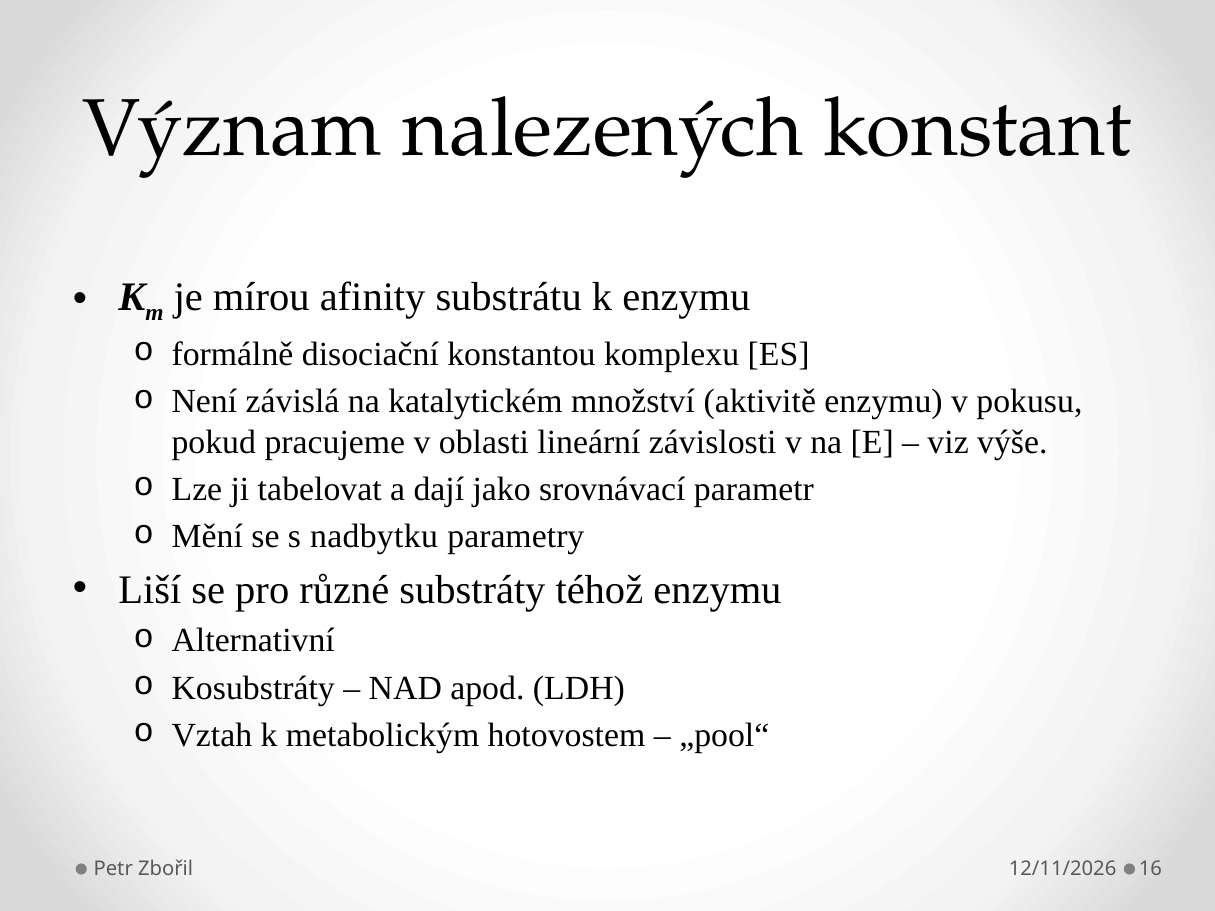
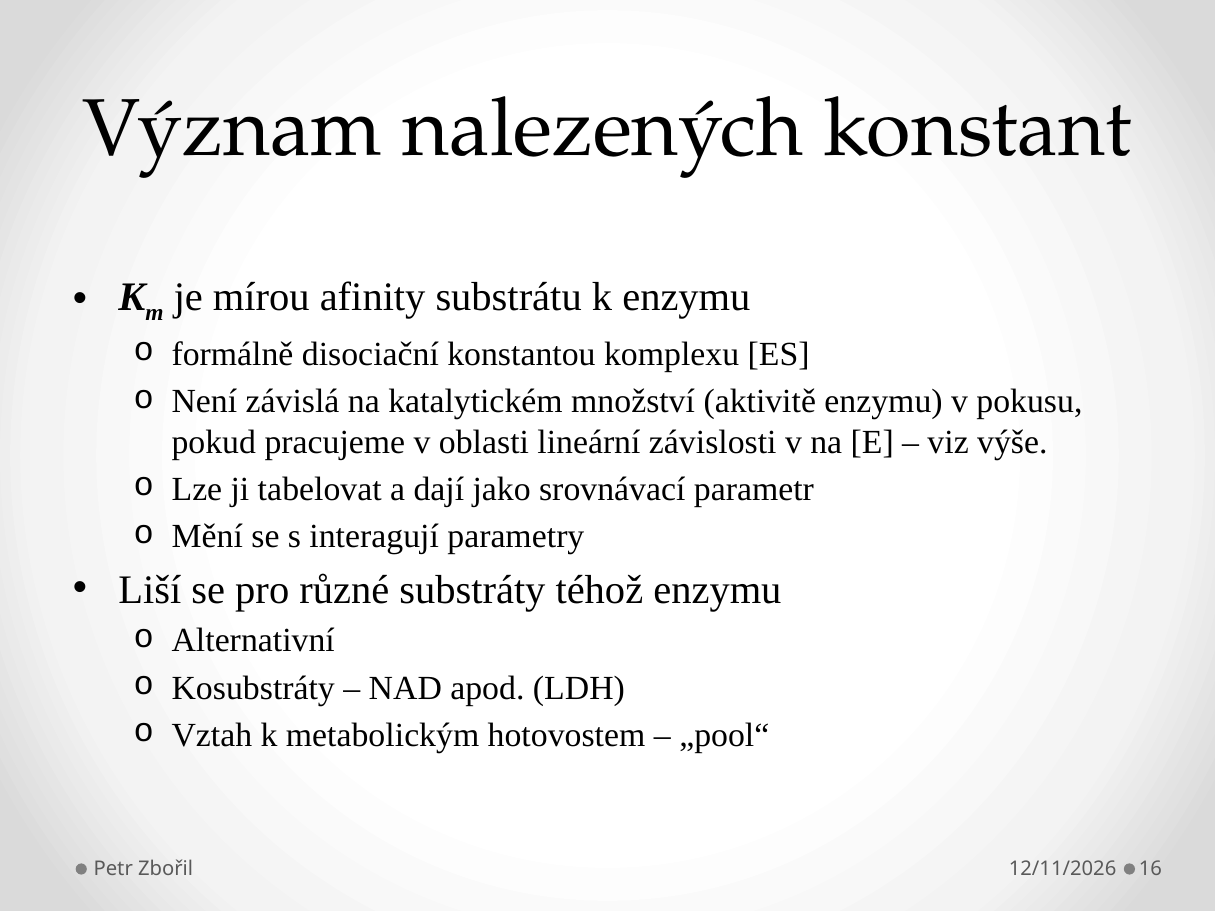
nadbytku: nadbytku -> interagují (374, 537)
